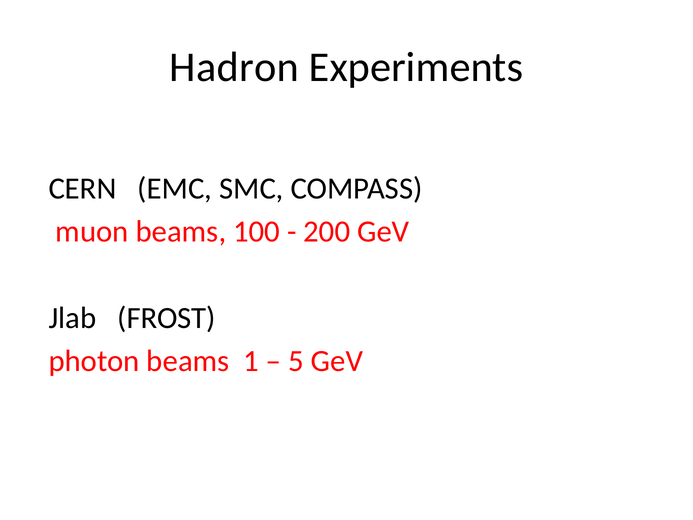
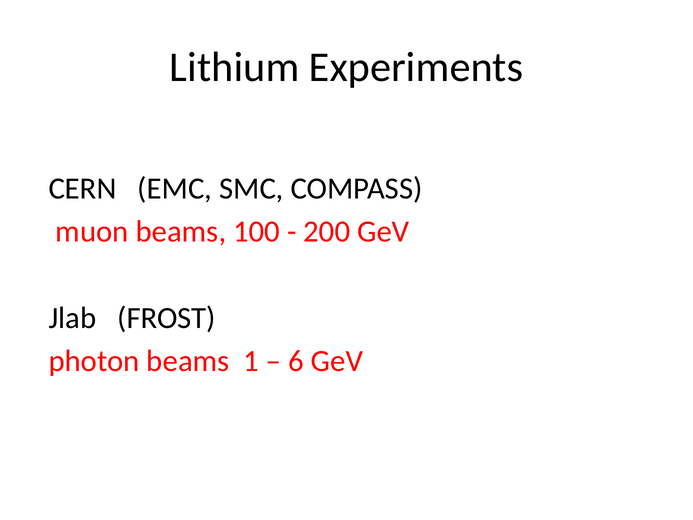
Hadron: Hadron -> Lithium (234, 67)
5: 5 -> 6 (296, 361)
